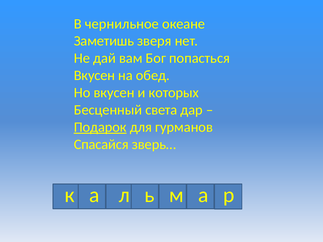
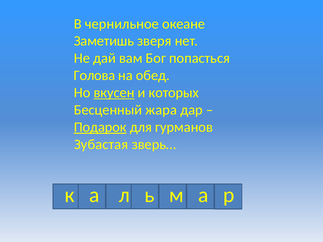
Вкусен: Вкусен -> Голова (94, 76)
вкусен underline: none -> present (114, 93)
света: света -> жара (161, 110)
Спасайся: Спасайся -> Зубастая (101, 144)
